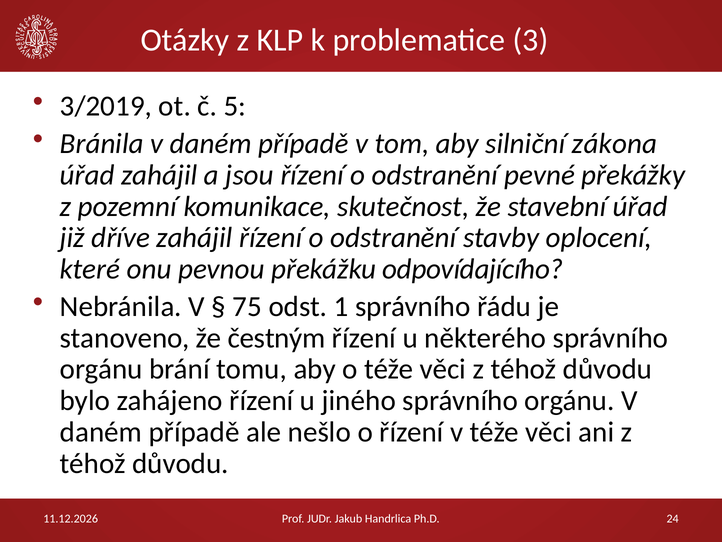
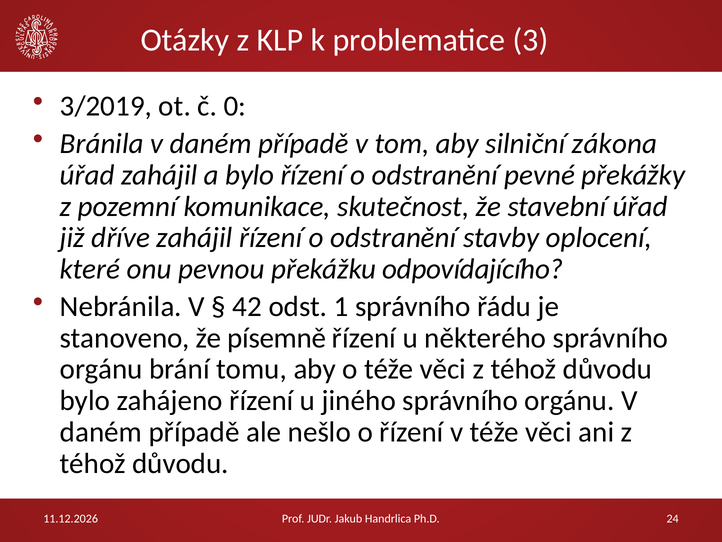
5: 5 -> 0 (235, 106)
a jsou: jsou -> bylo (250, 175)
75: 75 -> 42 (247, 306)
čestným: čestným -> písemně (277, 338)
